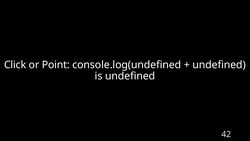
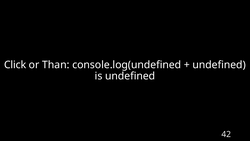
Point: Point -> Than (56, 65)
